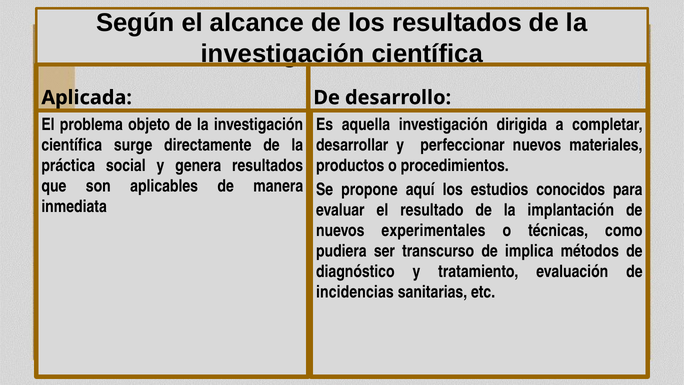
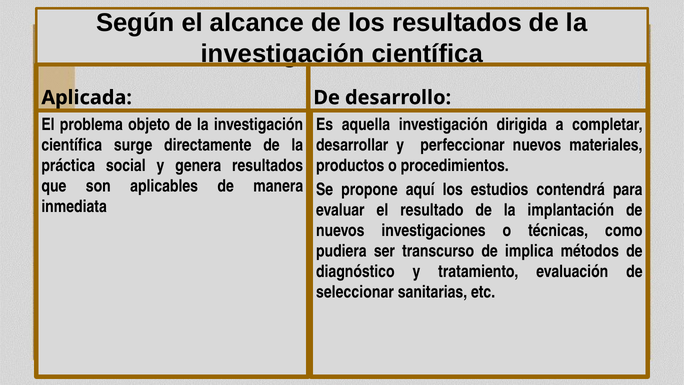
conocidos: conocidos -> contendrá (571, 189)
experimentales: experimentales -> investigaciones (434, 230)
incidencias: incidencias -> seleccionar (355, 292)
